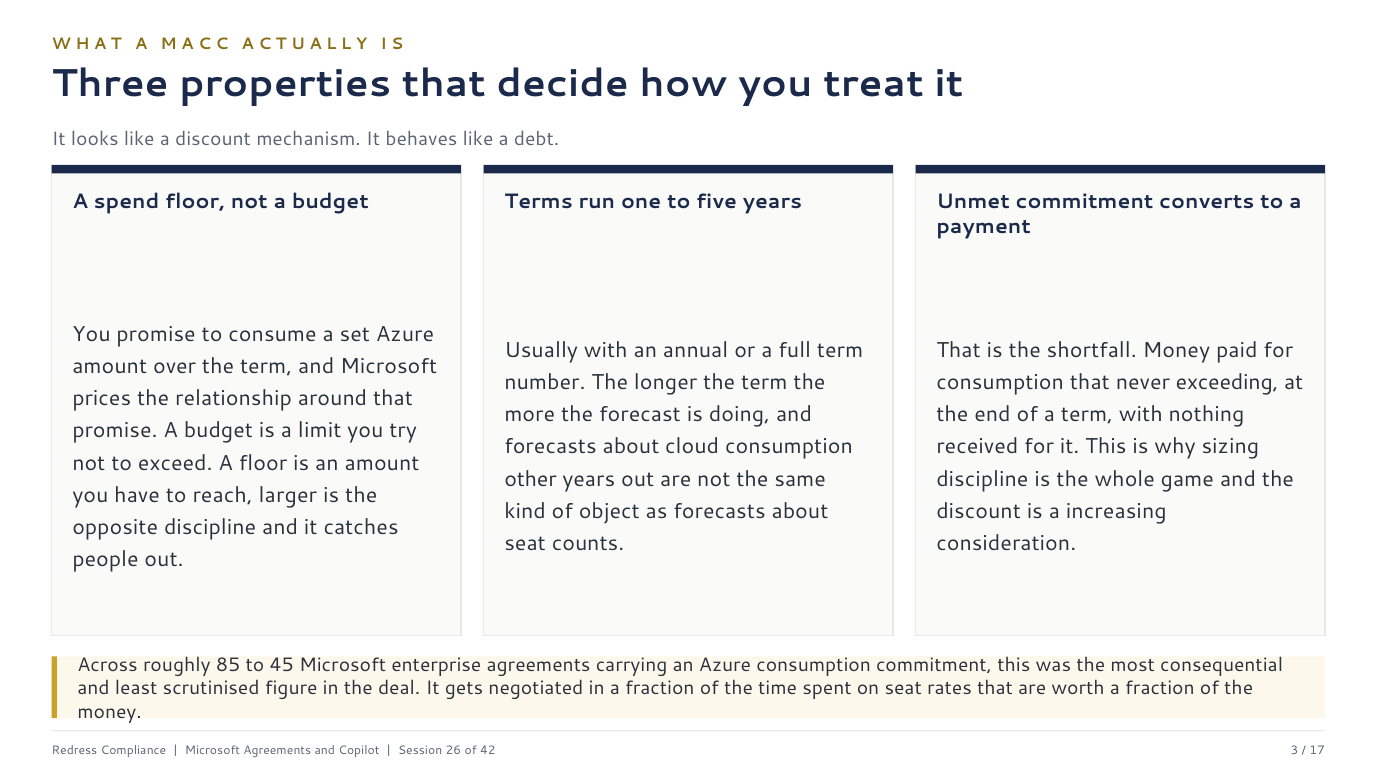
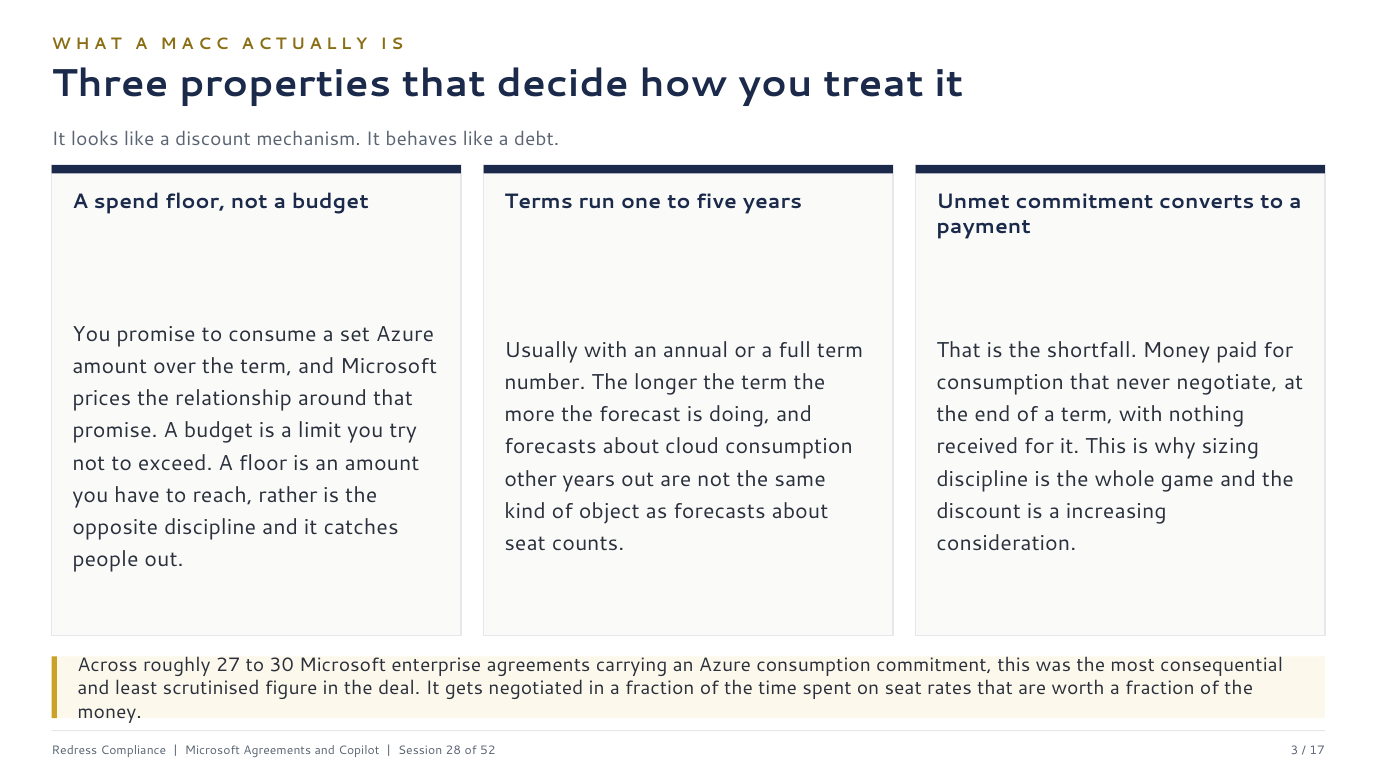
exceeding: exceeding -> negotiate (1227, 383)
larger: larger -> rather (288, 496)
85: 85 -> 27 (228, 666)
45: 45 -> 30 (282, 666)
26: 26 -> 28 (453, 751)
42: 42 -> 52 (488, 751)
